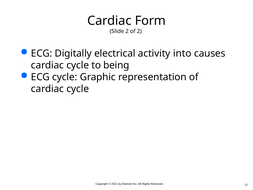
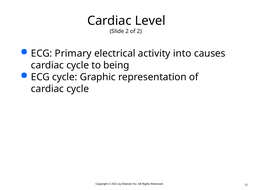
Form: Form -> Level (150, 21)
Digitally: Digitally -> Primary (73, 53)
